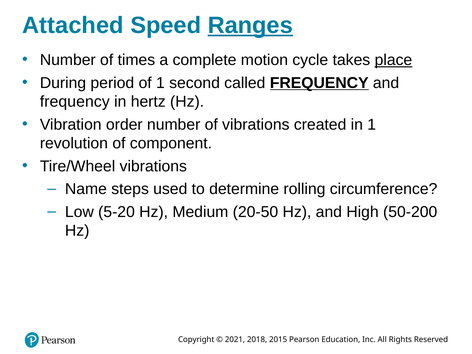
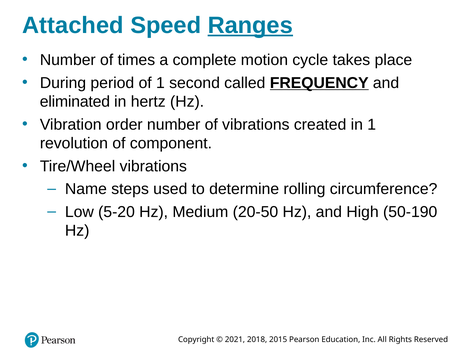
place underline: present -> none (393, 60)
frequency: frequency -> eliminated (75, 102)
50-200: 50-200 -> 50-190 (410, 212)
